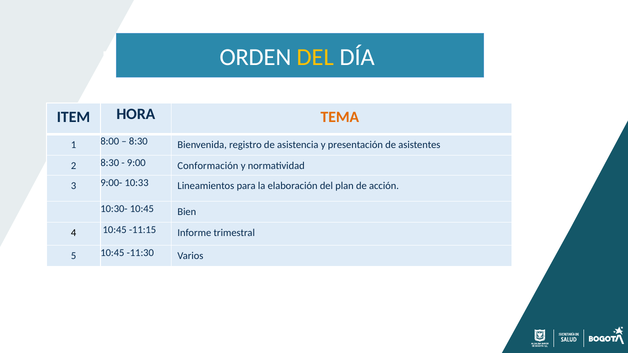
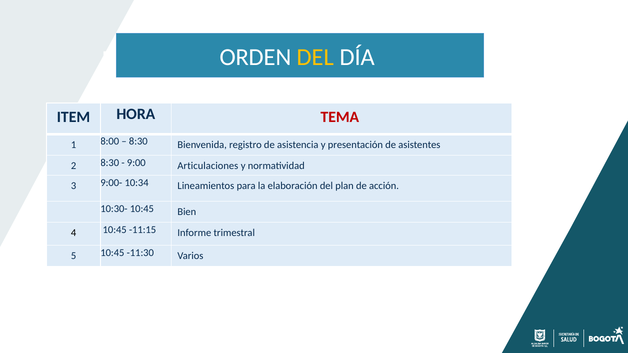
TEMA colour: orange -> red (340, 117)
Conformación: Conformación -> Articulaciones (208, 166)
10:33: 10:33 -> 10:34 (137, 183)
